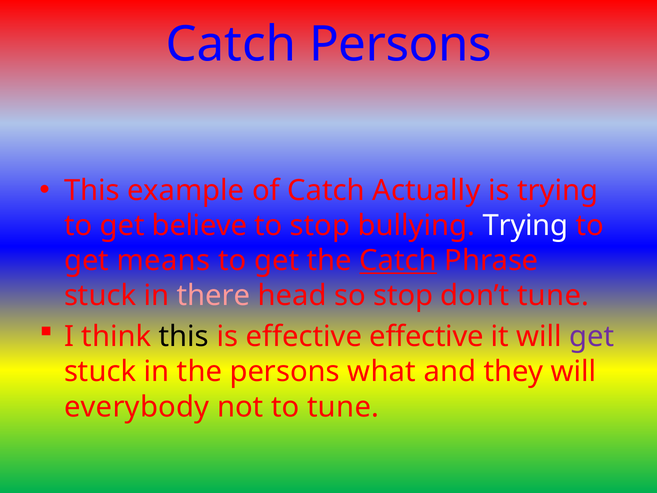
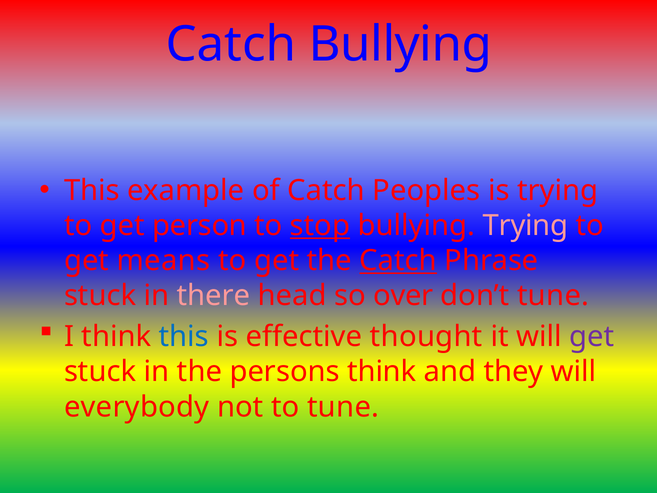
Catch Persons: Persons -> Bullying (400, 44)
Actually: Actually -> Peoples (426, 190)
believe: believe -> person (200, 226)
stop underline: none -> present (320, 226)
Trying colour: white -> pink (525, 226)
so stop: stop -> over (403, 296)
this colour: black -> blue (184, 337)
effective effective: effective -> thought (426, 337)
persons what: what -> think (382, 372)
